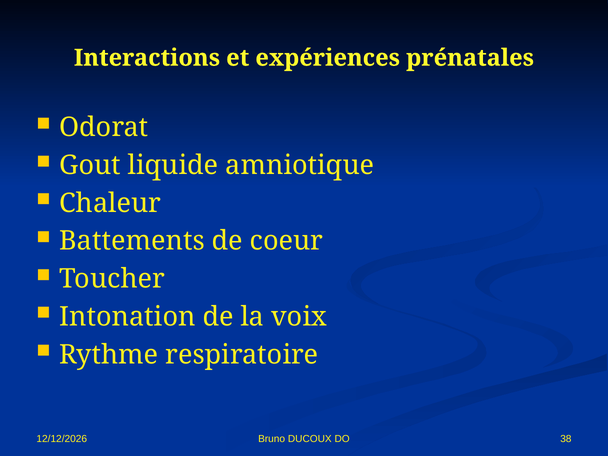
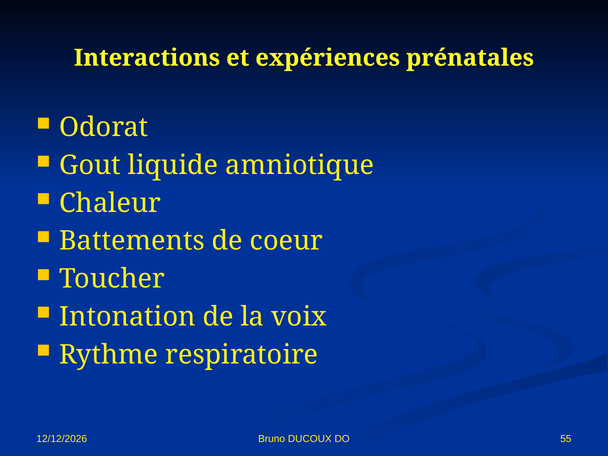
38: 38 -> 55 (566, 439)
